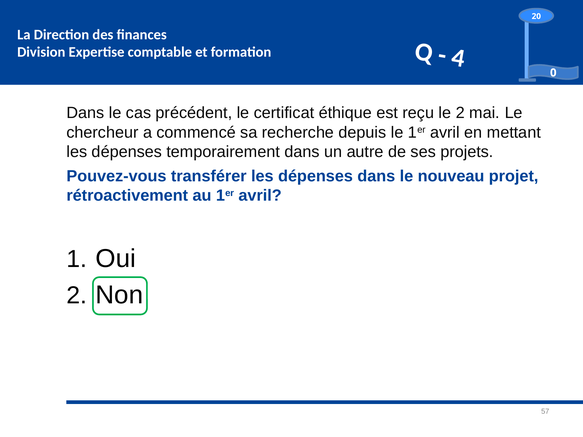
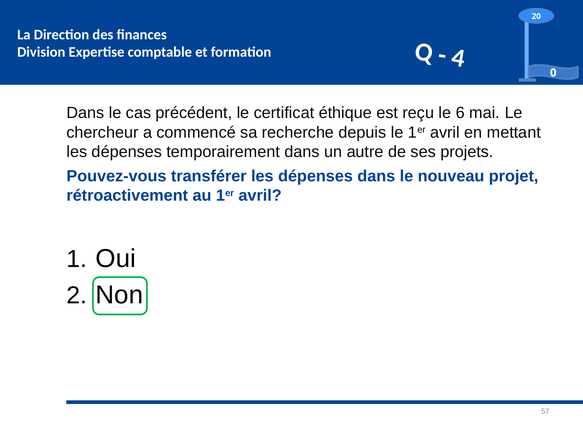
le 2: 2 -> 6 (460, 113)
